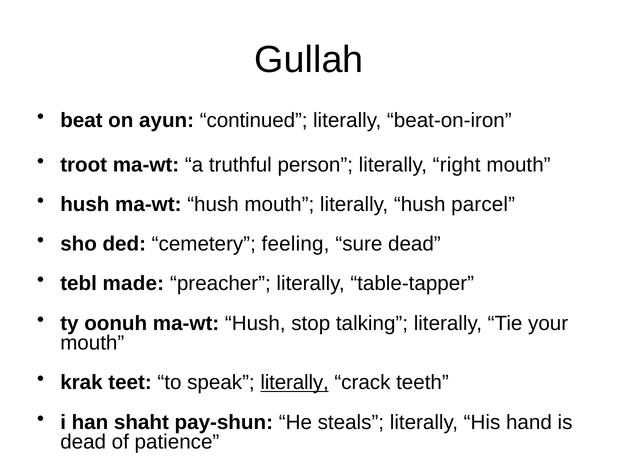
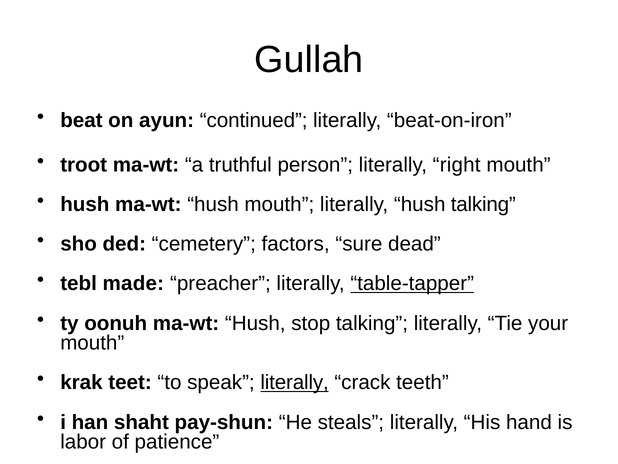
hush parcel: parcel -> talking (483, 204)
feeling: feeling -> factors (296, 244)
table-tapper underline: none -> present (412, 283)
dead: dead -> labor (83, 442)
